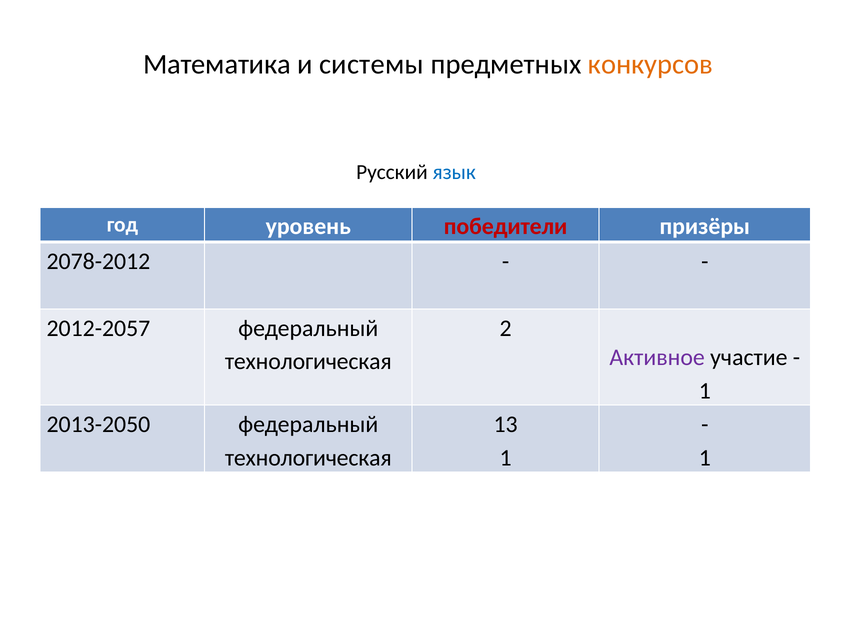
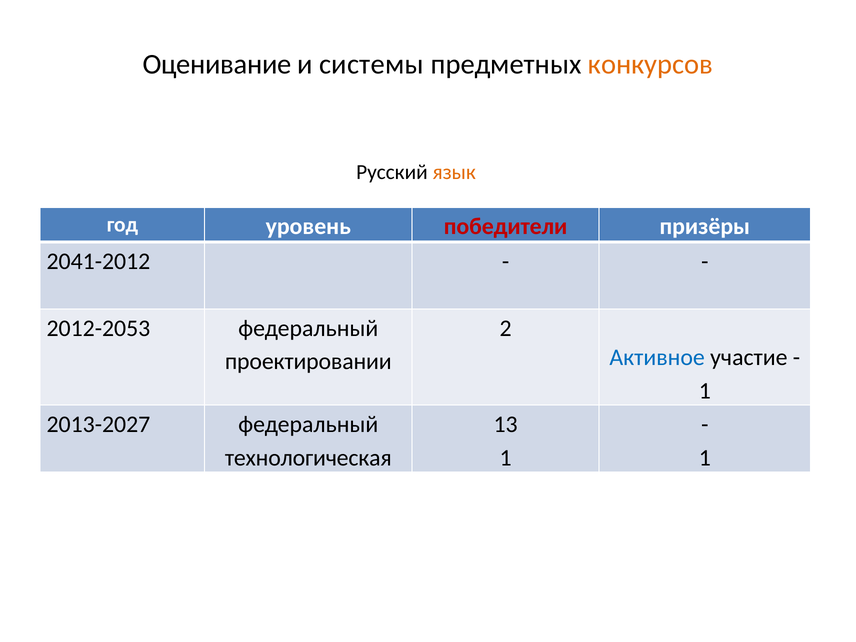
Математика: Математика -> Оценивание (217, 64)
язык colour: blue -> orange (454, 172)
2078-2012: 2078-2012 -> 2041-2012 (98, 261)
2012-2057: 2012-2057 -> 2012-2053 (98, 328)
Активное colour: purple -> blue (657, 357)
технологическая: технологическая -> проектировании (308, 362)
2013-2050: 2013-2050 -> 2013-2027 (98, 424)
